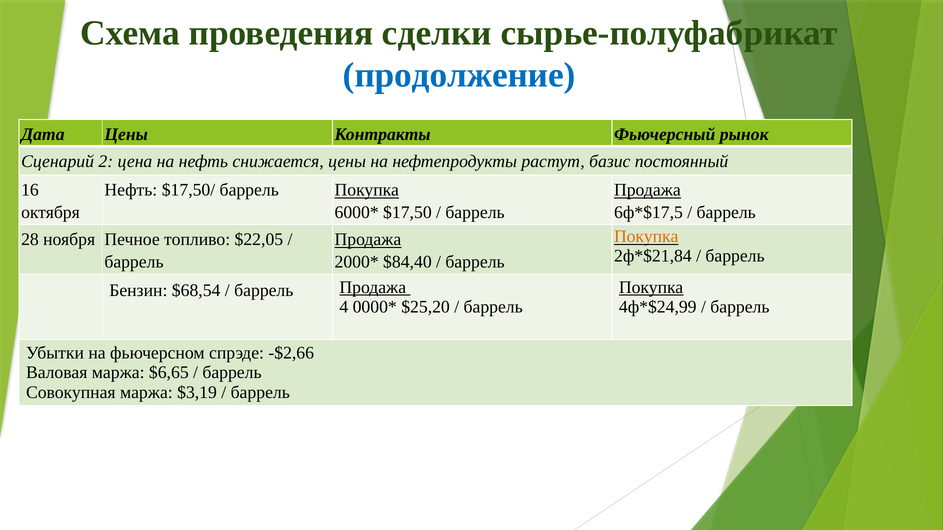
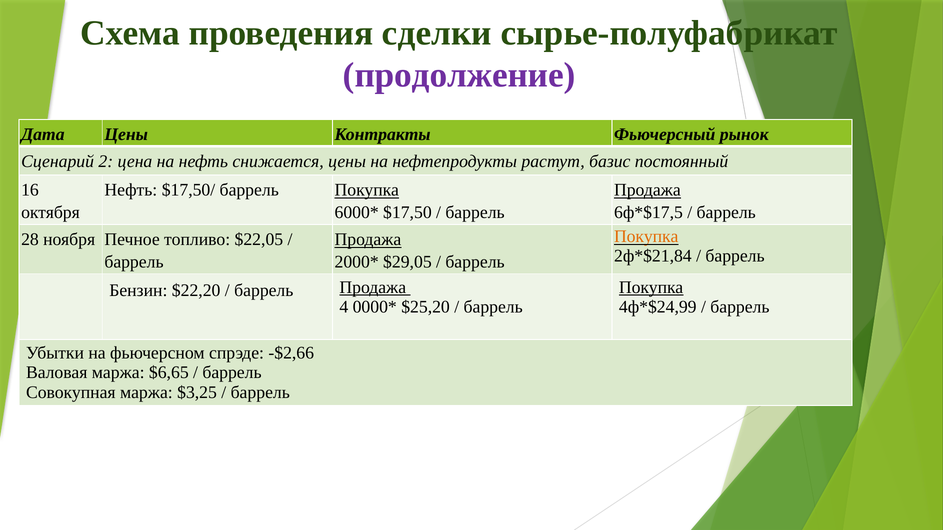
продолжение colour: blue -> purple (459, 75)
$84,40: $84,40 -> $29,05 (407, 262)
$68,54: $68,54 -> $22,20 (196, 290)
$3,19: $3,19 -> $3,25 (197, 393)
